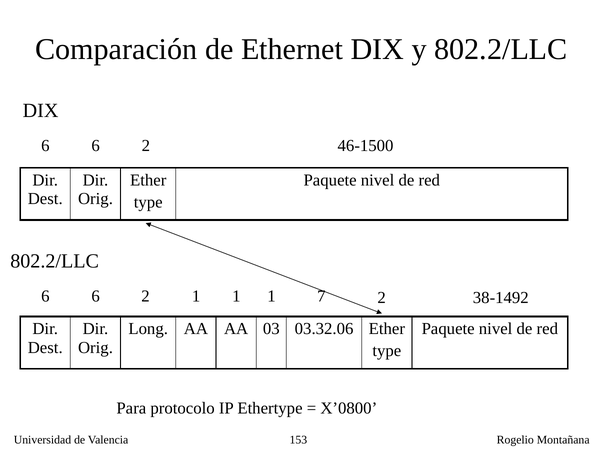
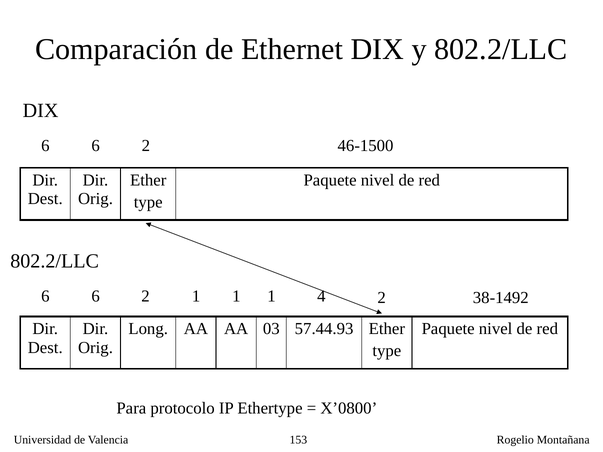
7: 7 -> 4 (321, 297)
03.32.06: 03.32.06 -> 57.44.93 (324, 329)
